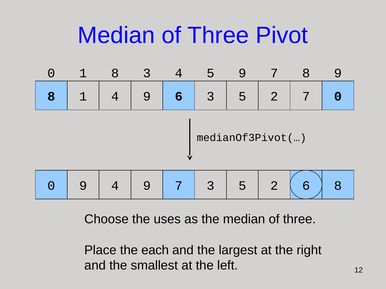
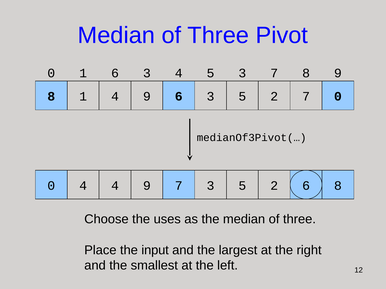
1 8: 8 -> 6 (115, 73)
5 9: 9 -> 3 (242, 73)
0 9: 9 -> 4 (83, 186)
each: each -> input (155, 250)
